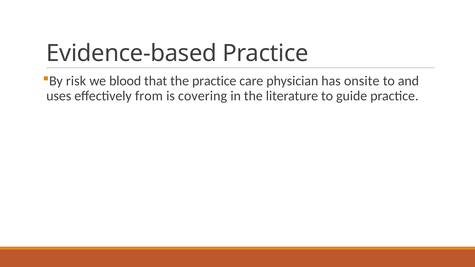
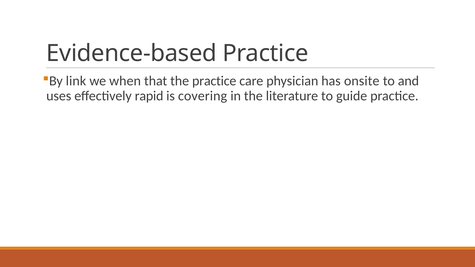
risk: risk -> link (76, 81)
blood: blood -> when (125, 81)
from: from -> rapid (149, 96)
